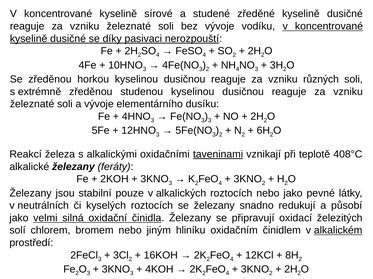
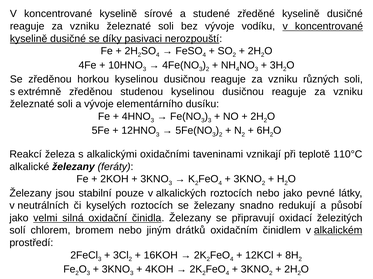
taveninami underline: present -> none (218, 155)
408°C: 408°C -> 110°C (348, 155)
hliníku: hliníku -> drátků (191, 231)
